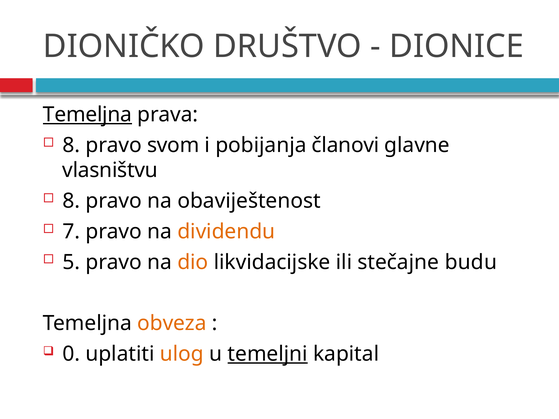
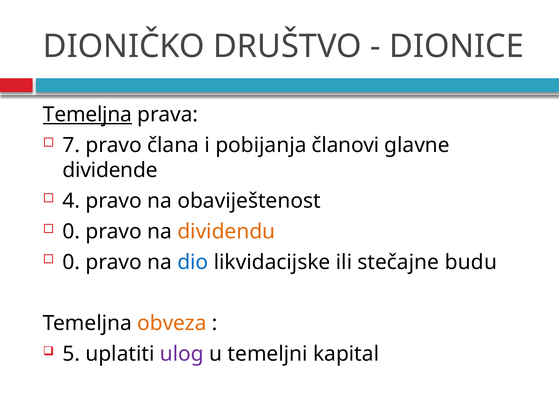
8: 8 -> 7 (71, 145)
svom: svom -> člana (173, 145)
vlasništvu: vlasništvu -> dividende (110, 170)
8: 8 -> 4 (71, 201)
7: 7 -> 0 (71, 232)
5: 5 -> 0 (71, 262)
dio colour: orange -> blue (193, 262)
0: 0 -> 5 (71, 354)
ulog colour: orange -> purple (182, 354)
temeljni underline: present -> none (268, 354)
